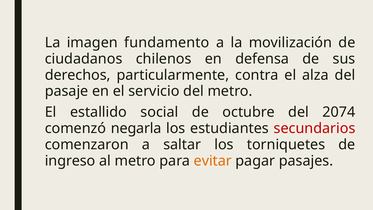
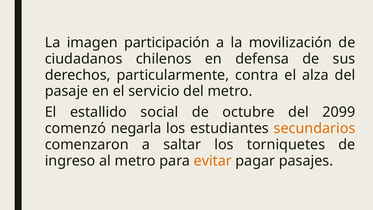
fundamento: fundamento -> participación (167, 43)
2074: 2074 -> 2099 (339, 112)
secundarios colour: red -> orange (315, 128)
